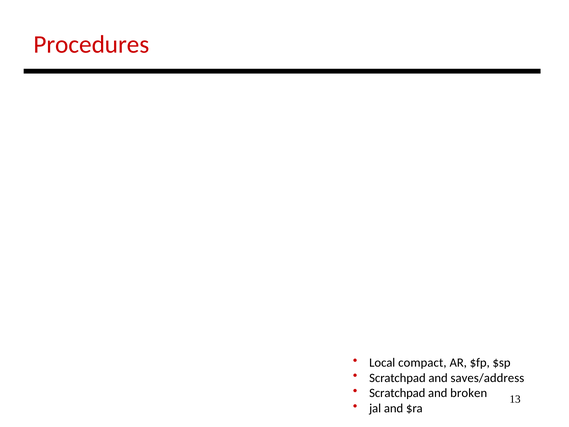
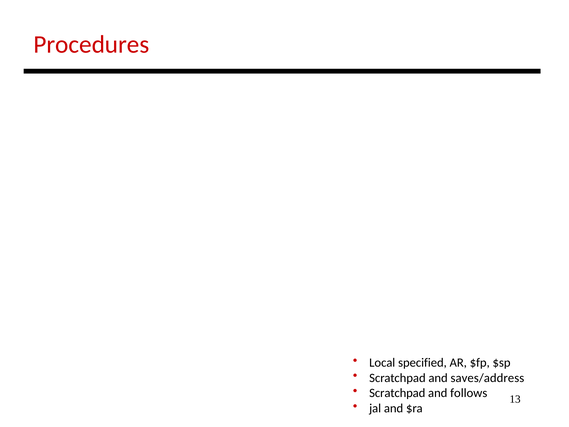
compact: compact -> specified (422, 363)
broken: broken -> follows (469, 393)
